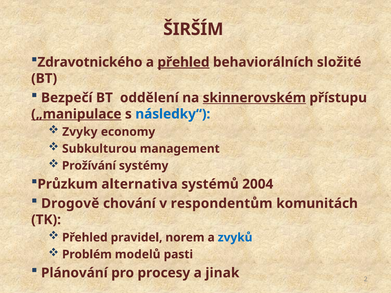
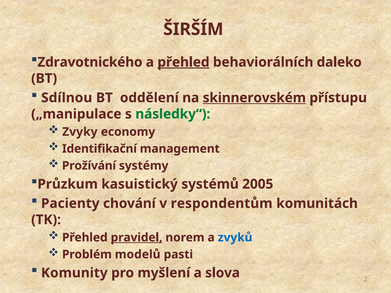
složité: složité -> daleko (339, 62)
Bezpečí: Bezpečí -> Sdílnou (67, 98)
„manipulace underline: present -> none (76, 114)
následky“ colour: blue -> green (173, 114)
Subkulturou: Subkulturou -> Identifikační (99, 149)
alternativa: alternativa -> kasuistický (140, 184)
2004: 2004 -> 2005 (258, 184)
Drogově: Drogově -> Pacienty (70, 204)
pravidel underline: none -> present (137, 238)
Plánování: Plánování -> Komunity (74, 273)
procesy: procesy -> myšlení (164, 273)
jinak: jinak -> slova (223, 273)
